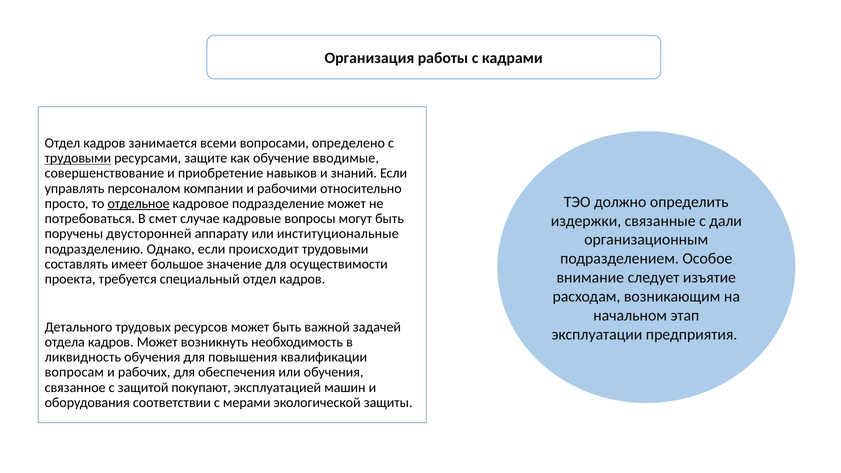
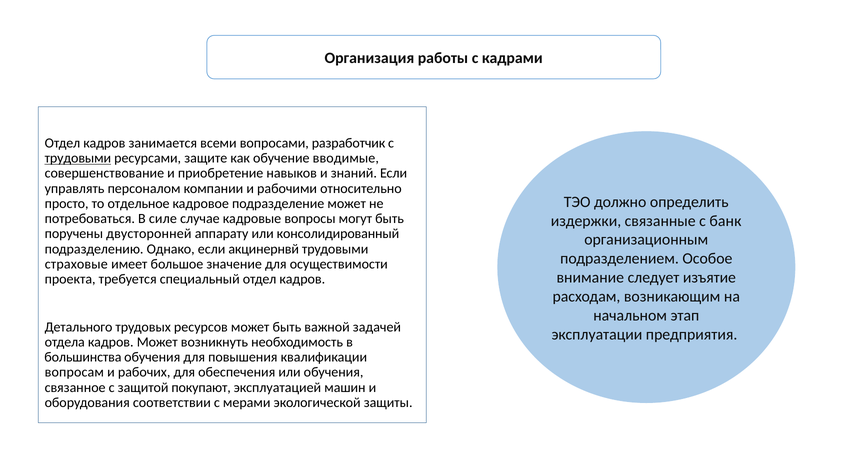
определено: определено -> разработчик (349, 143)
отдельное underline: present -> none (139, 204)
смет: смет -> силе (163, 219)
дали: дали -> банк (725, 221)
институциональные: институциональные -> консолидированный (338, 234)
происходит: происходит -> акцинернвй (264, 249)
составлять: составлять -> страховые (76, 264)
ликвидность: ликвидность -> большинства (83, 357)
